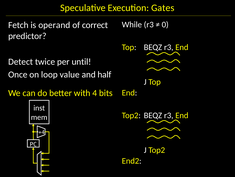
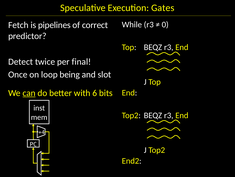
operand: operand -> pipelines (54, 25)
until: until -> final (81, 62)
value: value -> being (70, 74)
half: half -> slot (104, 74)
can underline: none -> present (29, 93)
4: 4 -> 6 (95, 93)
